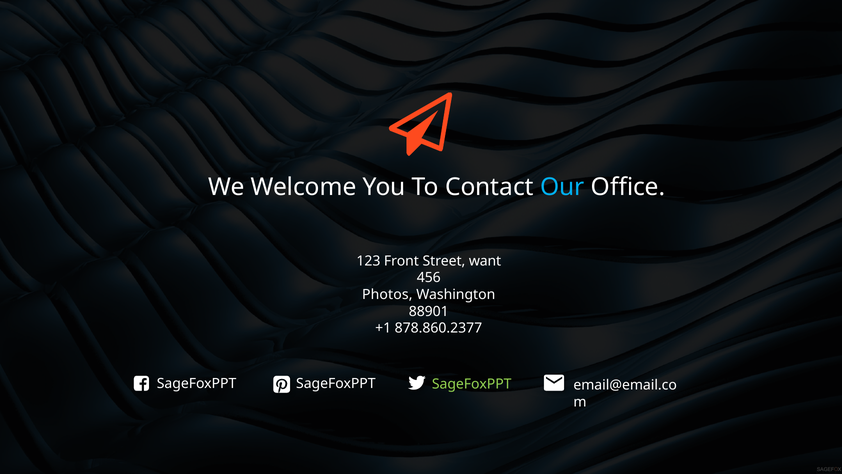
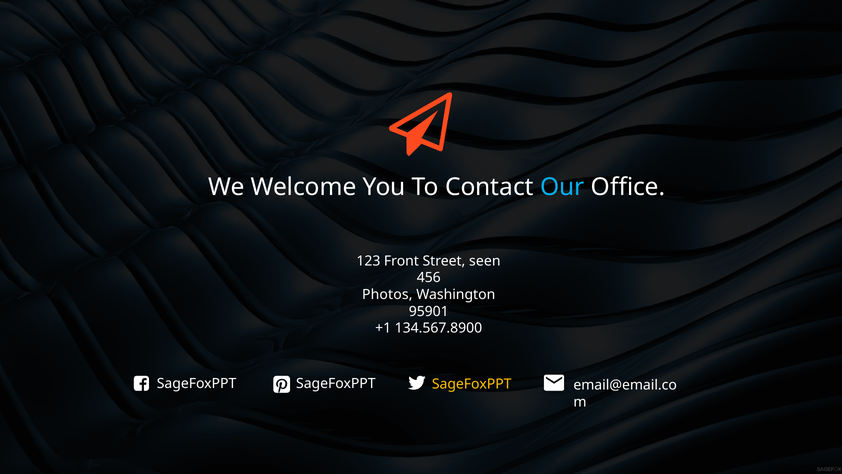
want: want -> seen (485, 261)
88901: 88901 -> 95901 (429, 311)
878.860.2377: 878.860.2377 -> 134.567.8900 (438, 328)
SageFoxPPT colour: light green -> yellow (472, 384)
